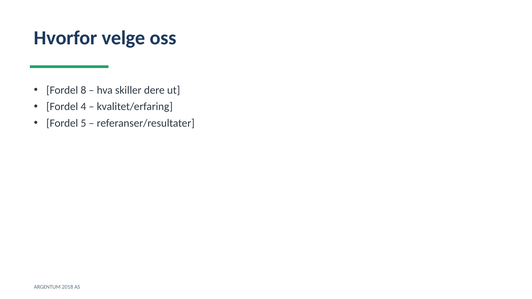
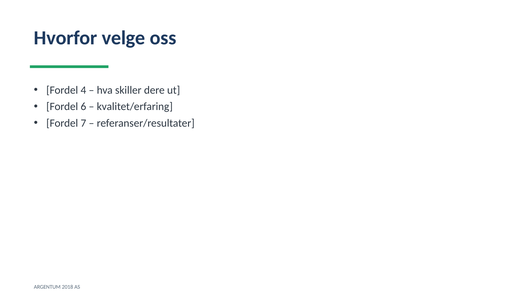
8: 8 -> 4 (83, 90)
4: 4 -> 6 (83, 107)
5: 5 -> 7 (83, 123)
